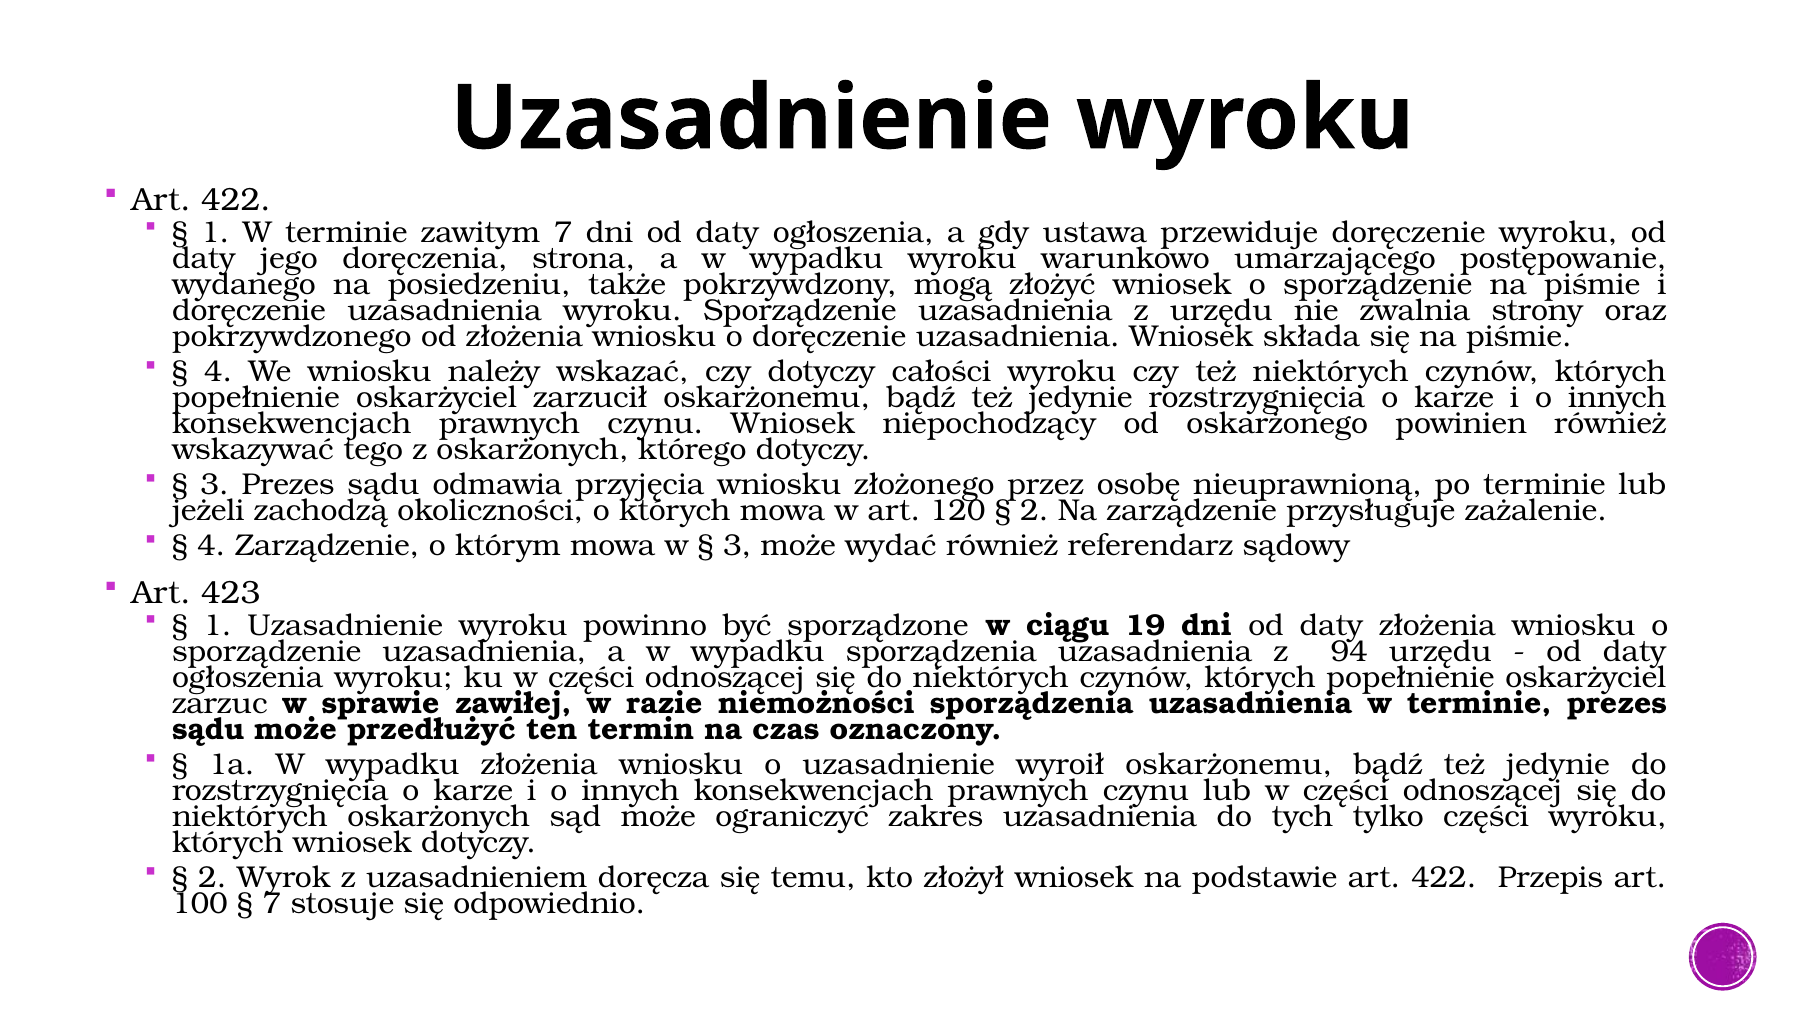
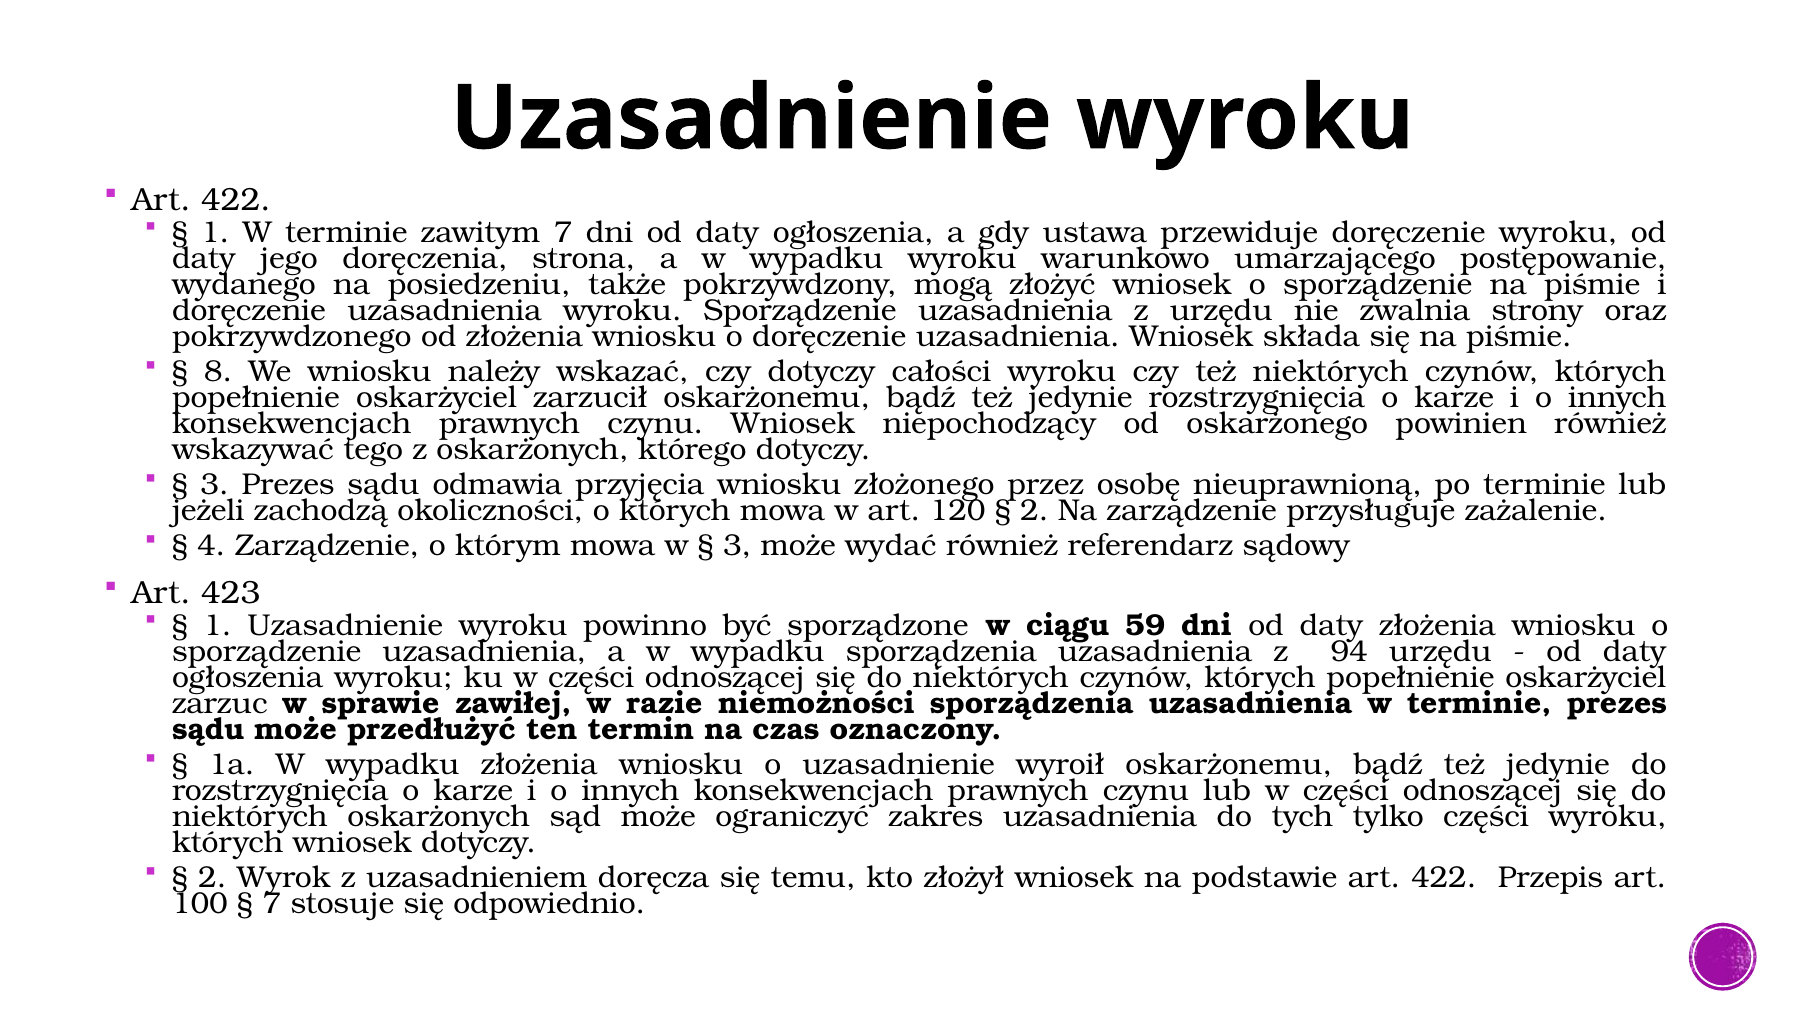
4: 4 -> 8 (218, 372)
19: 19 -> 59 (1145, 626)
